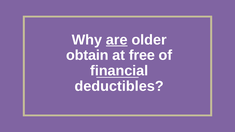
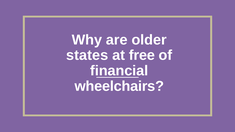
are underline: present -> none (117, 40)
obtain: obtain -> states (87, 55)
deductibles: deductibles -> wheelchairs (119, 86)
